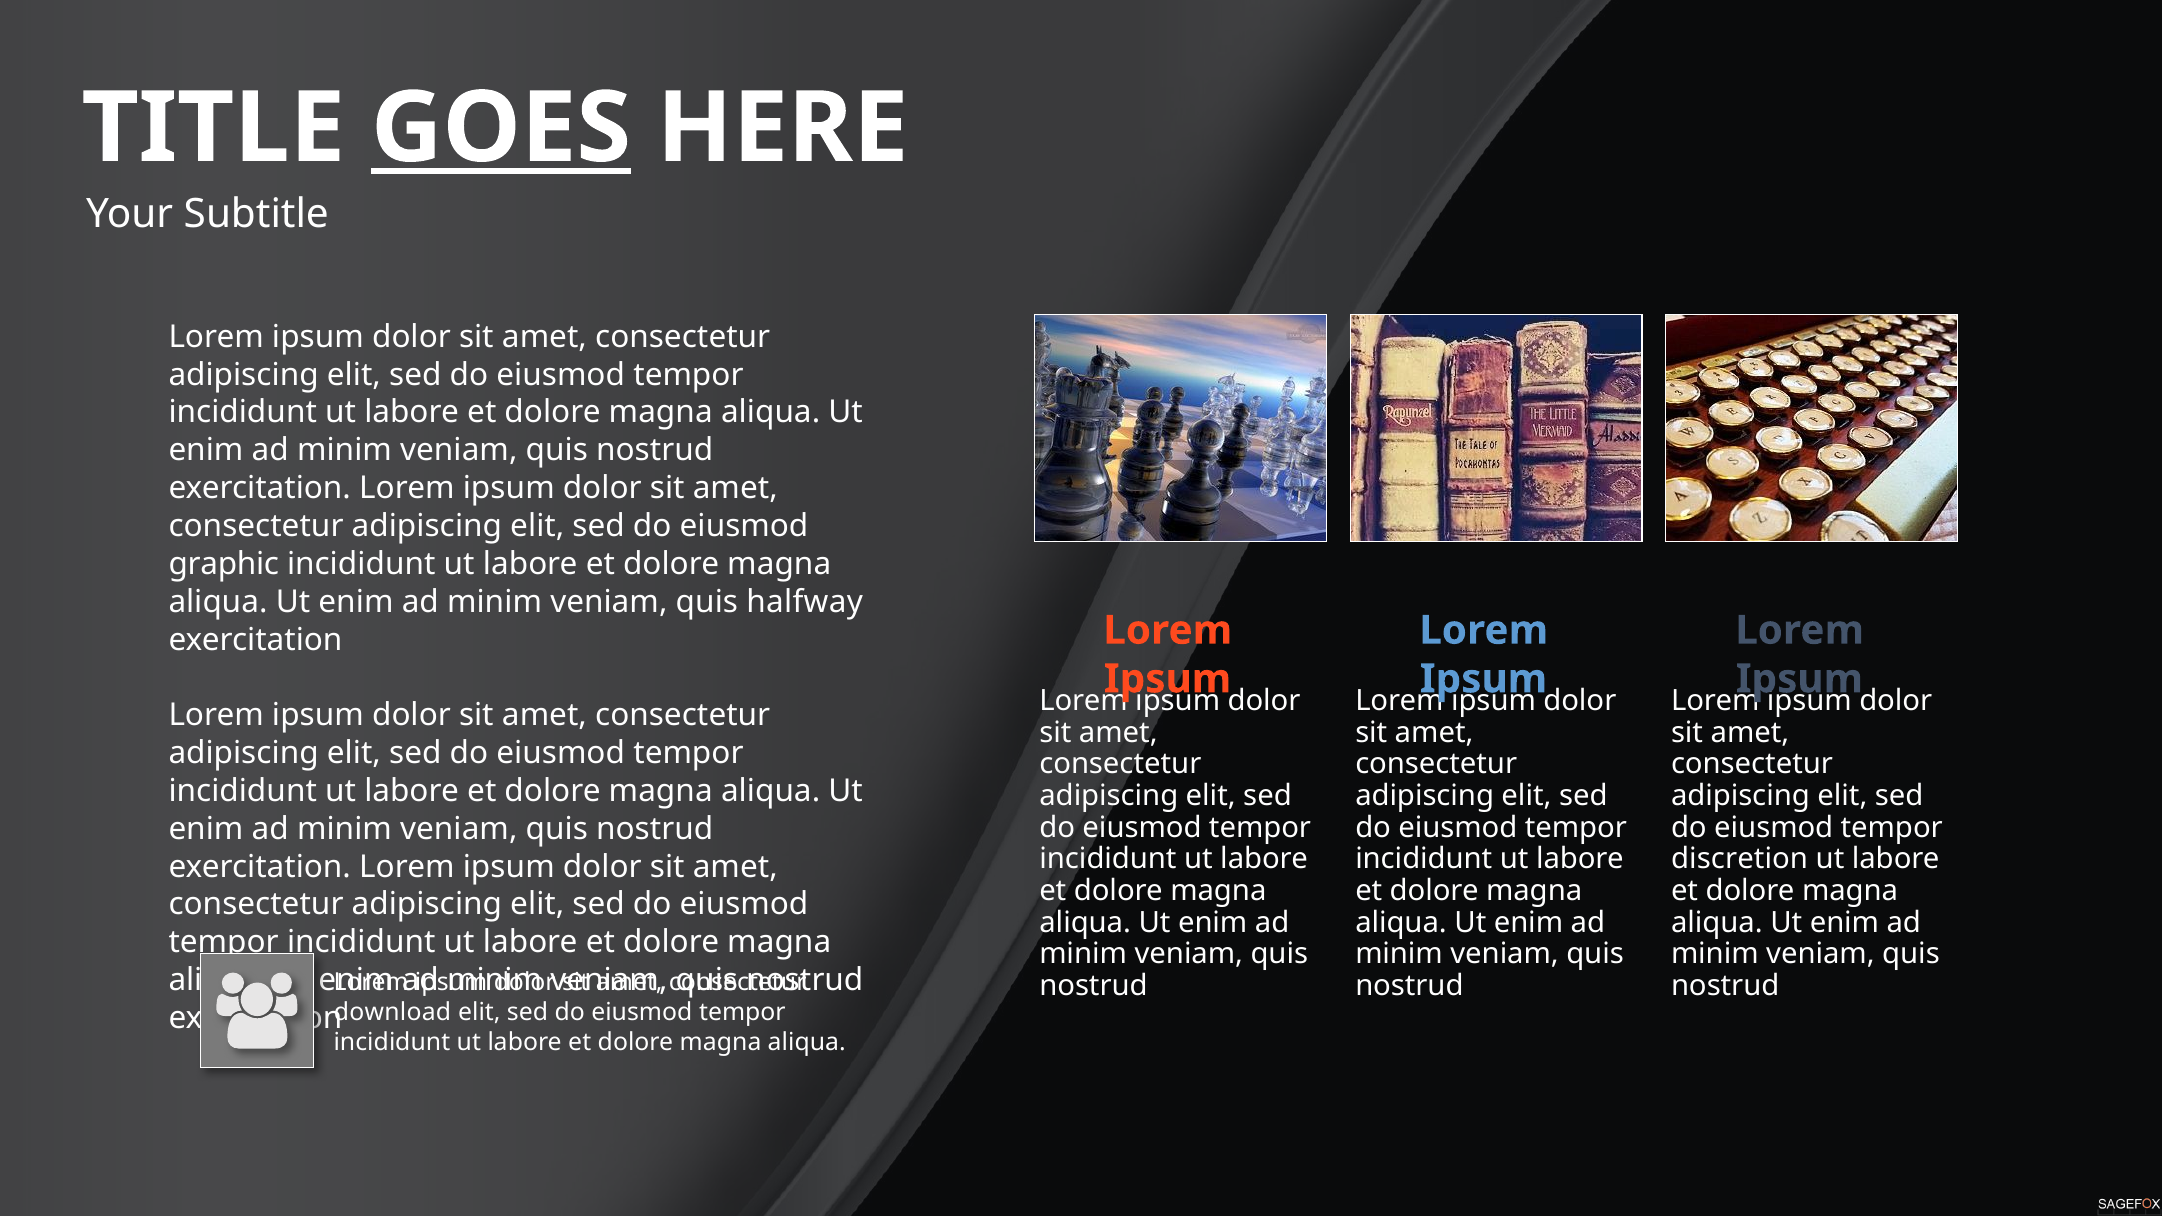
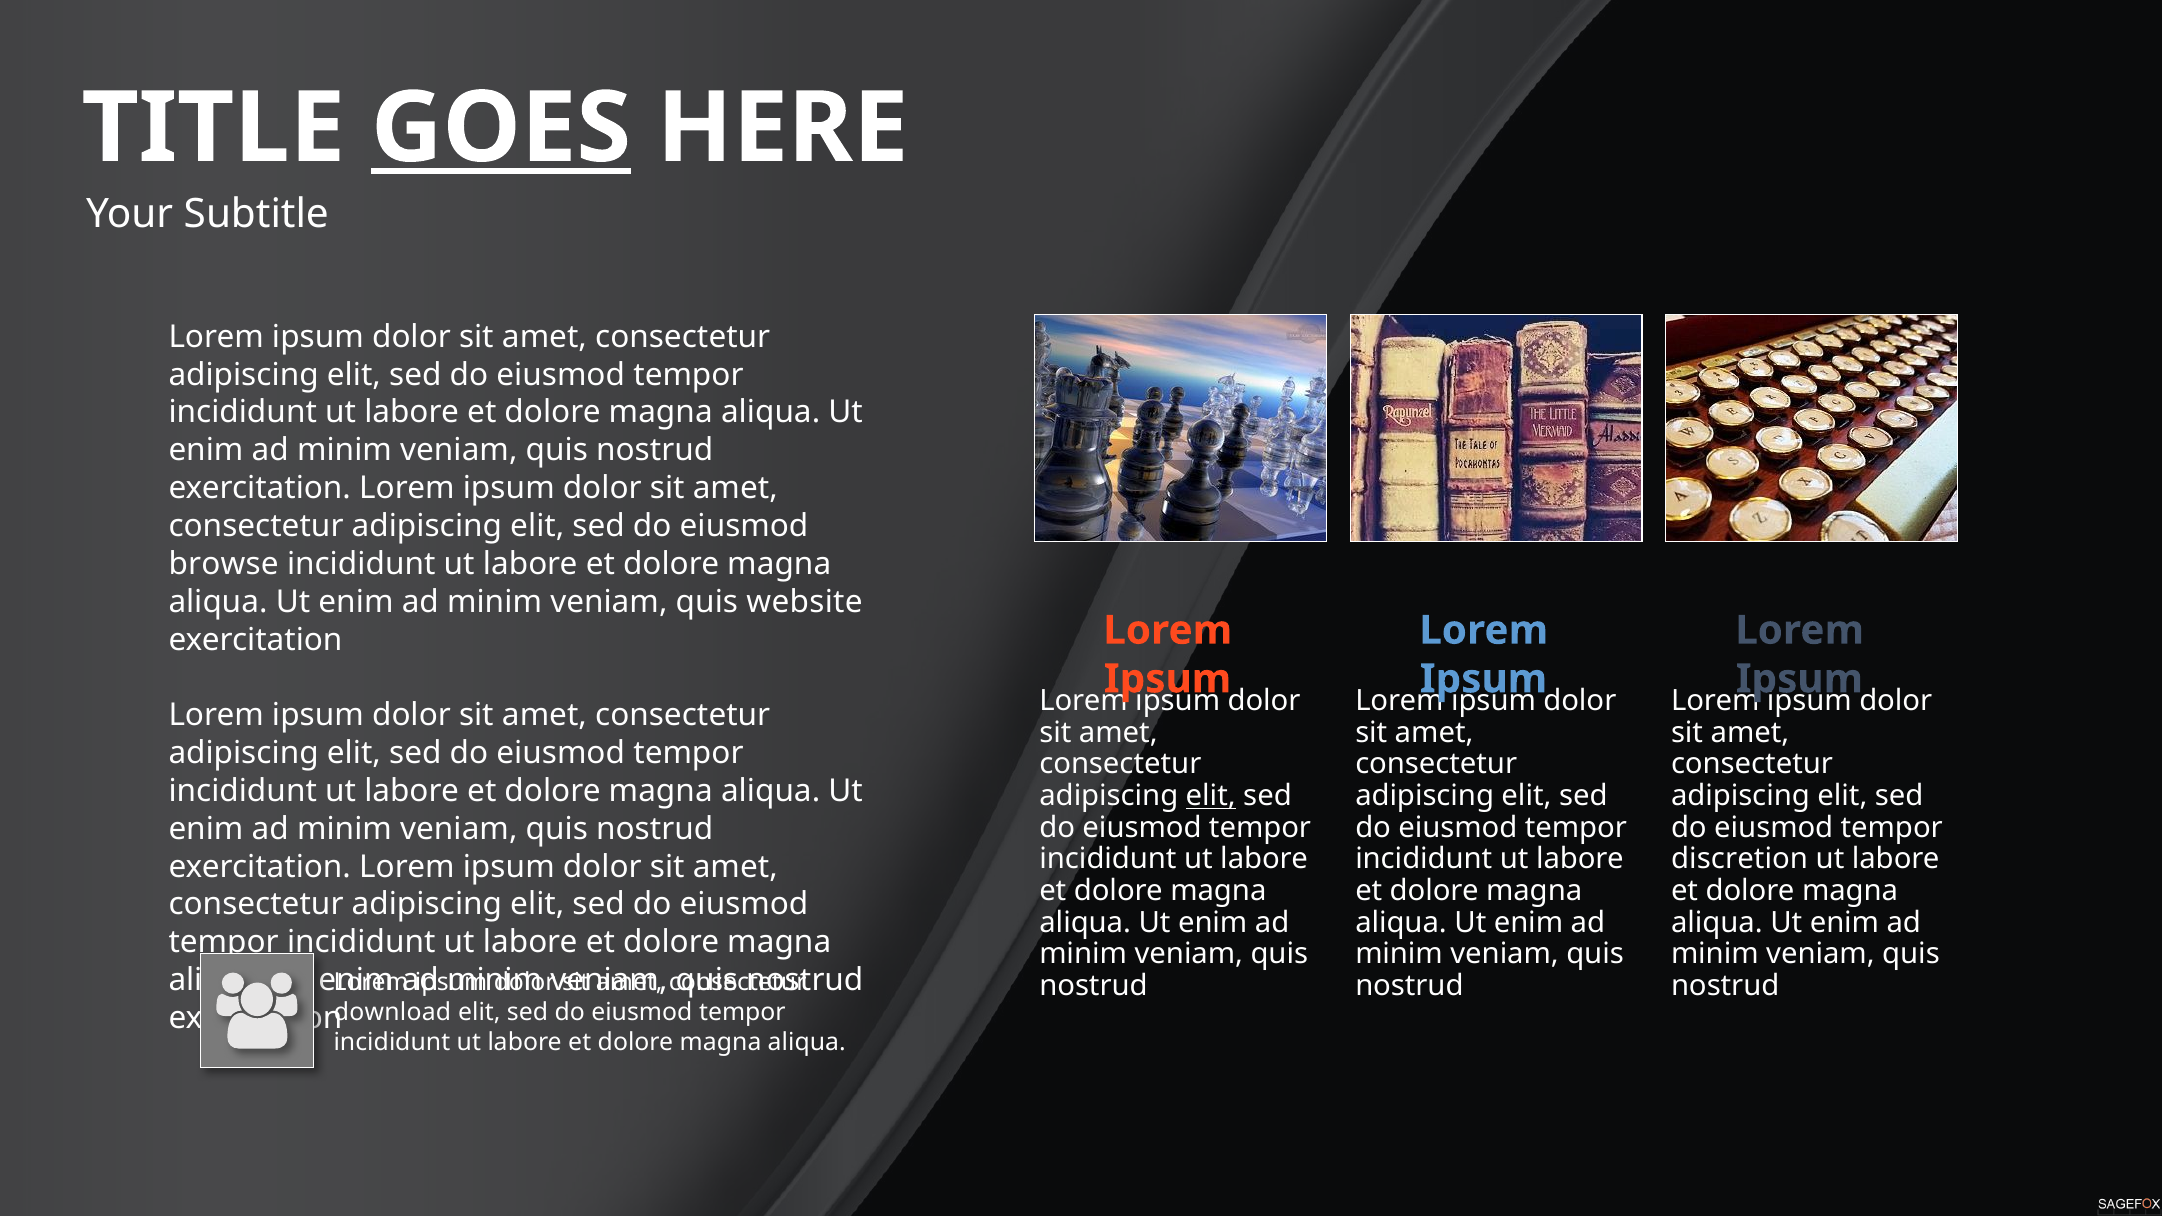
graphic: graphic -> browse (224, 564)
halfway: halfway -> website (805, 602)
elit underline: none -> present (1211, 796)
